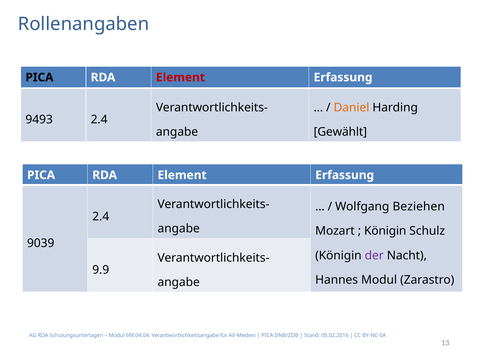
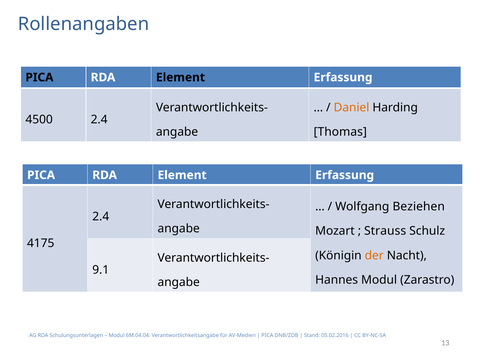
Element colour: red -> black (180, 78)
9493: 9493 -> 4500 (39, 120)
Gewählt: Gewählt -> Thomas (340, 132)
Königin: Königin -> Strauss (385, 231)
9039: 9039 -> 4175 (41, 244)
der colour: purple -> orange (374, 256)
9.9: 9.9 -> 9.1 (101, 270)
